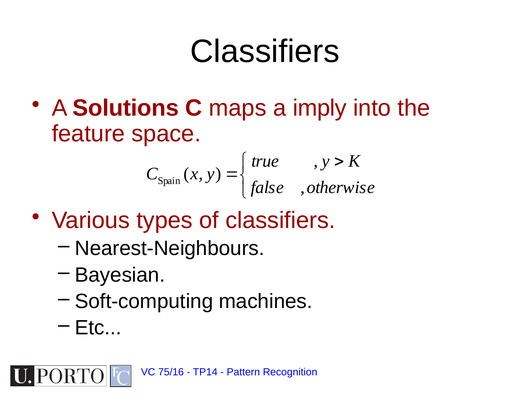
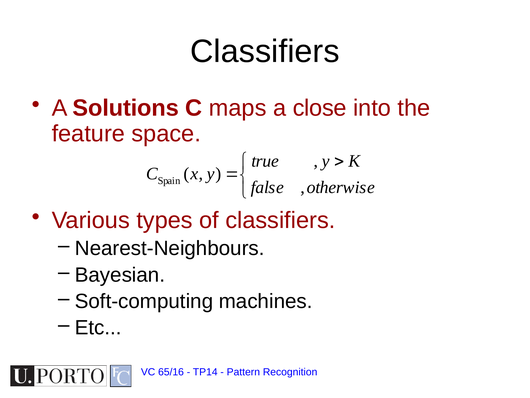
imply: imply -> close (320, 108)
75/16: 75/16 -> 65/16 (171, 372)
